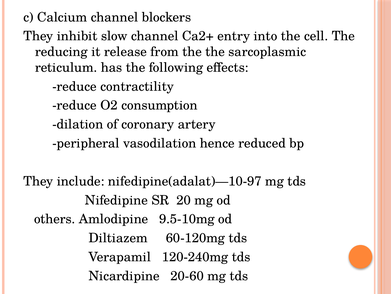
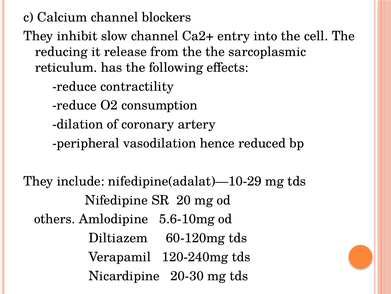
nifedipine(adalat)—10-97: nifedipine(adalat)—10-97 -> nifedipine(adalat)—10-29 (185, 181)
9.5-10mg: 9.5-10mg -> 5.6-10mg (187, 219)
20-60: 20-60 -> 20-30 (187, 275)
